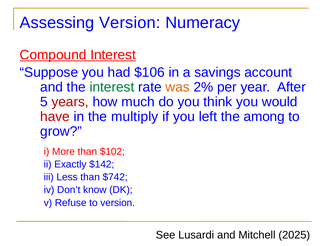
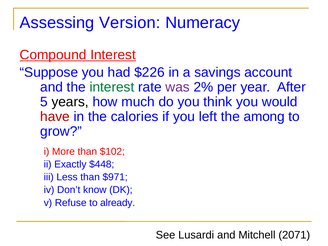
$106: $106 -> $226 (150, 72)
was colour: orange -> purple (178, 87)
years colour: red -> black (70, 102)
multiply: multiply -> calories (135, 117)
$142: $142 -> $448 (102, 164)
$742: $742 -> $971 (115, 177)
to version: version -> already (118, 203)
2025: 2025 -> 2071 (294, 235)
